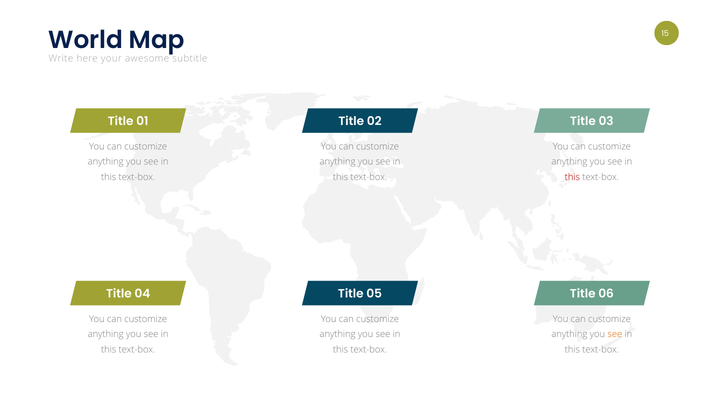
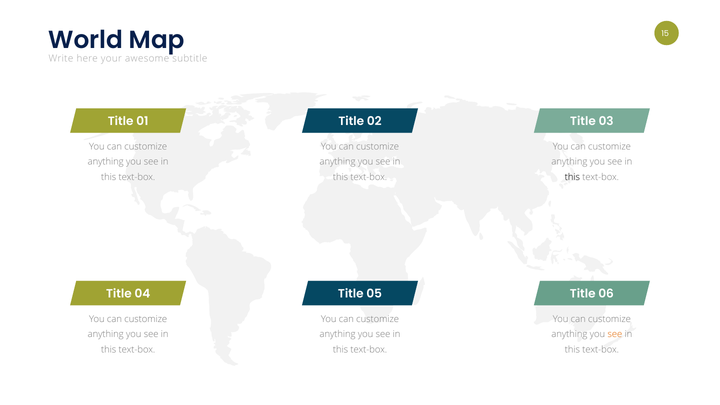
this colour: red -> black (572, 177)
